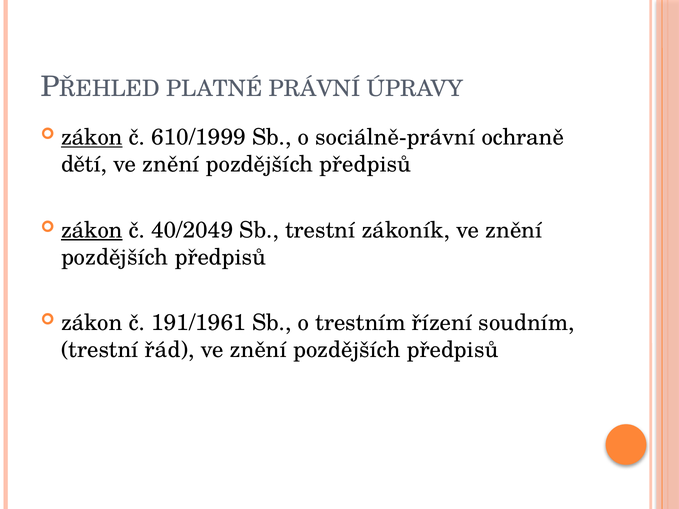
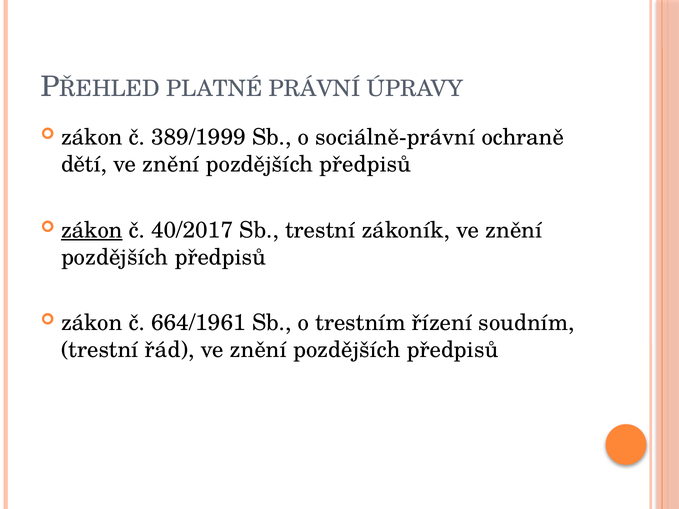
zákon underline: present -> none (92, 137)
610/1999: 610/1999 -> 389/1999 (199, 137)
40/2049: 40/2049 -> 40/2017 (192, 230)
191/1961: 191/1961 -> 664/1961 (199, 323)
